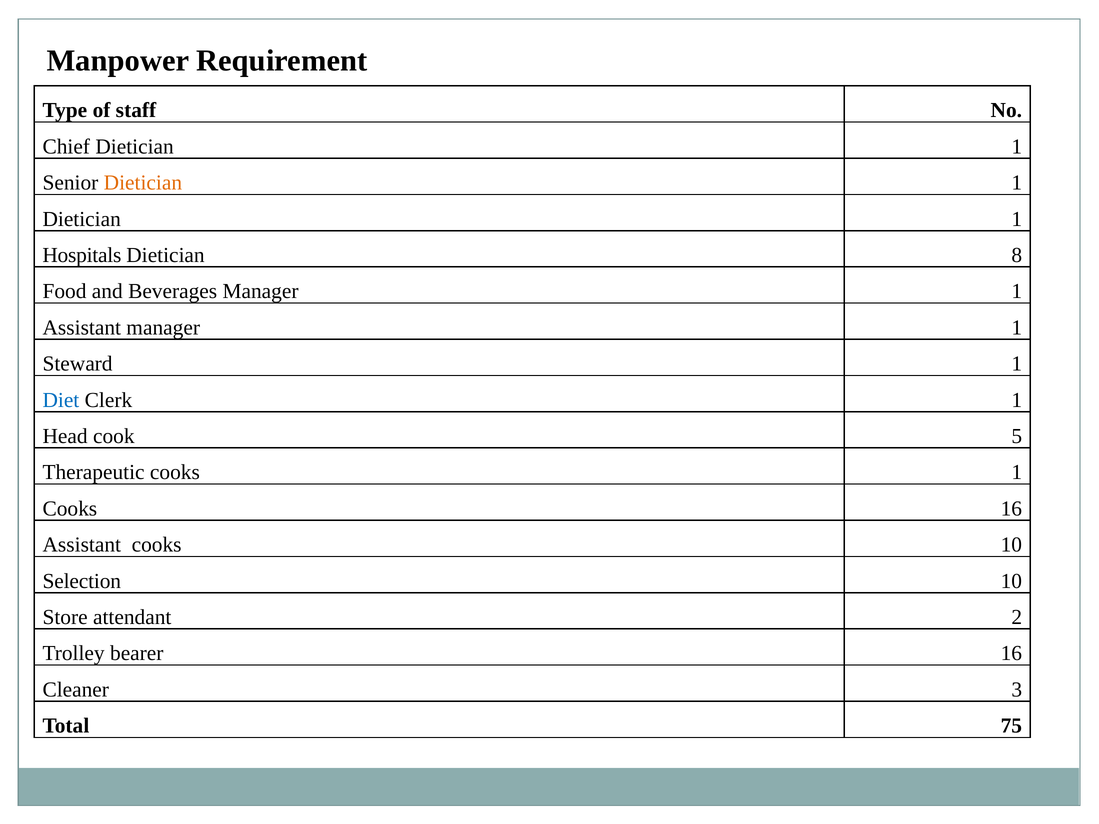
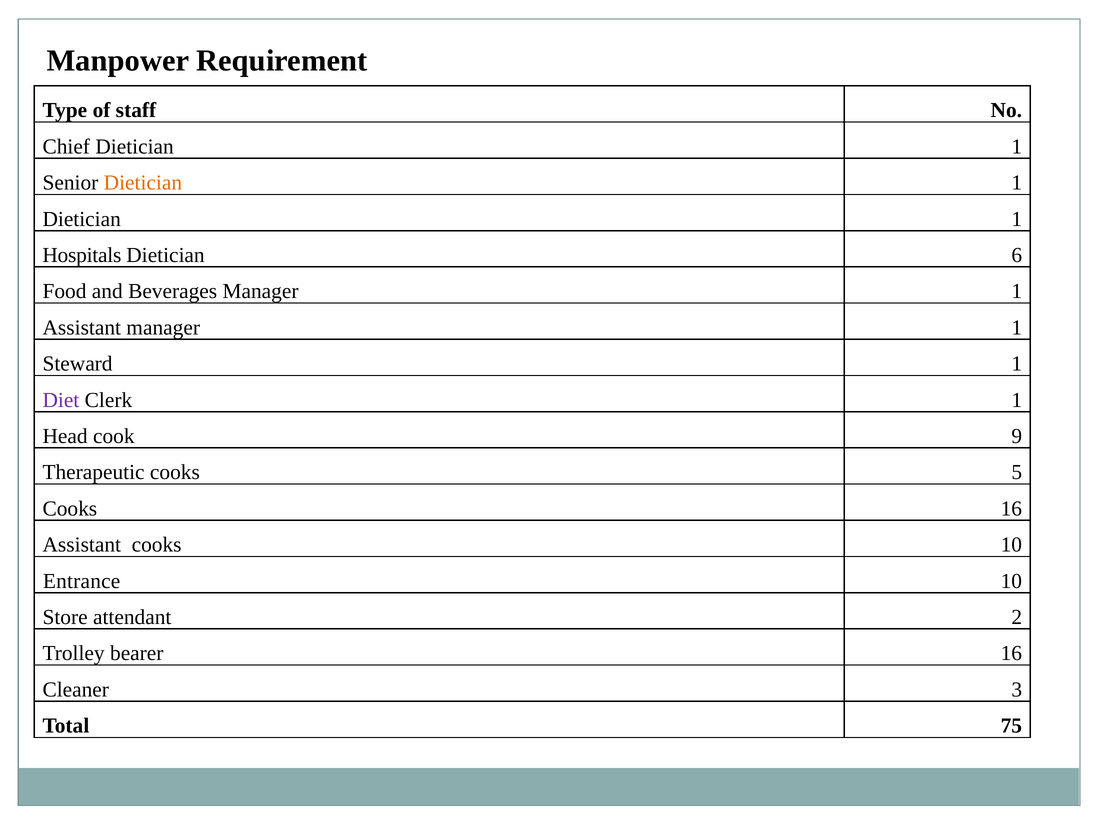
8: 8 -> 6 (1017, 255)
Diet colour: blue -> purple (61, 400)
5: 5 -> 9 (1017, 436)
cooks 1: 1 -> 5 (1017, 473)
Selection: Selection -> Entrance (82, 581)
